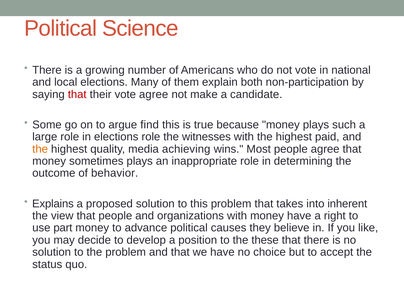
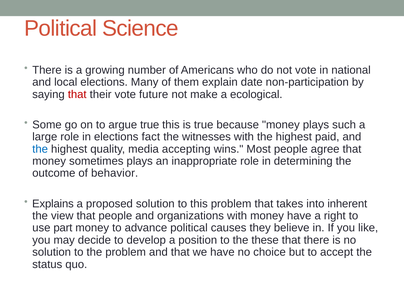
both: both -> date (252, 82)
vote agree: agree -> future (154, 94)
candidate: candidate -> ecological (256, 94)
argue find: find -> true (150, 125)
elections role: role -> fact (151, 137)
the colour: orange -> blue (40, 149)
achieving: achieving -> accepting (186, 149)
